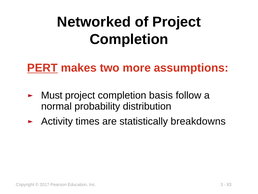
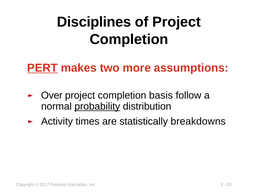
Networked: Networked -> Disciplines (94, 22)
Must: Must -> Over (52, 95)
probability underline: none -> present (97, 106)
